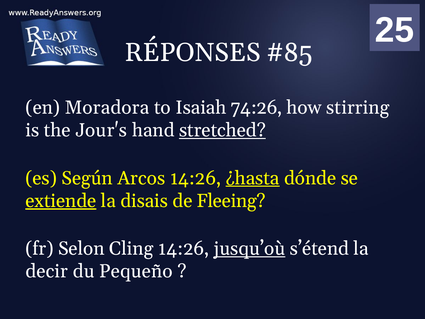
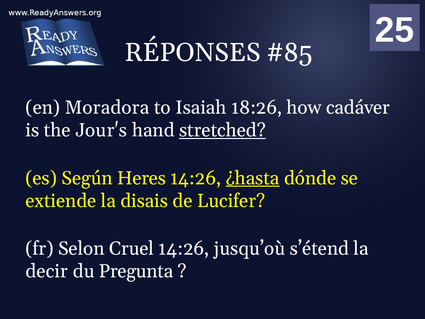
74:26: 74:26 -> 18:26 (257, 107)
stirring: stirring -> cadáver (358, 107)
Arcos: Arcos -> Heres (142, 178)
extiende underline: present -> none (61, 201)
Fleeing: Fleeing -> Lucifer (231, 201)
Cling: Cling -> Cruel (131, 248)
jusqu’où underline: present -> none (250, 248)
Pequeño: Pequeño -> Pregunta (136, 271)
